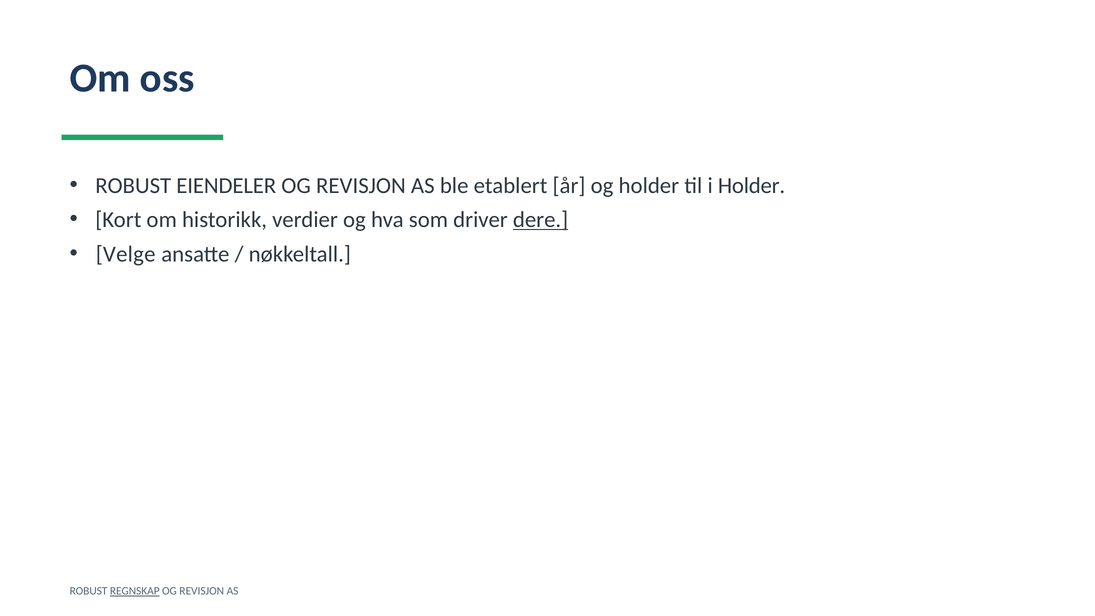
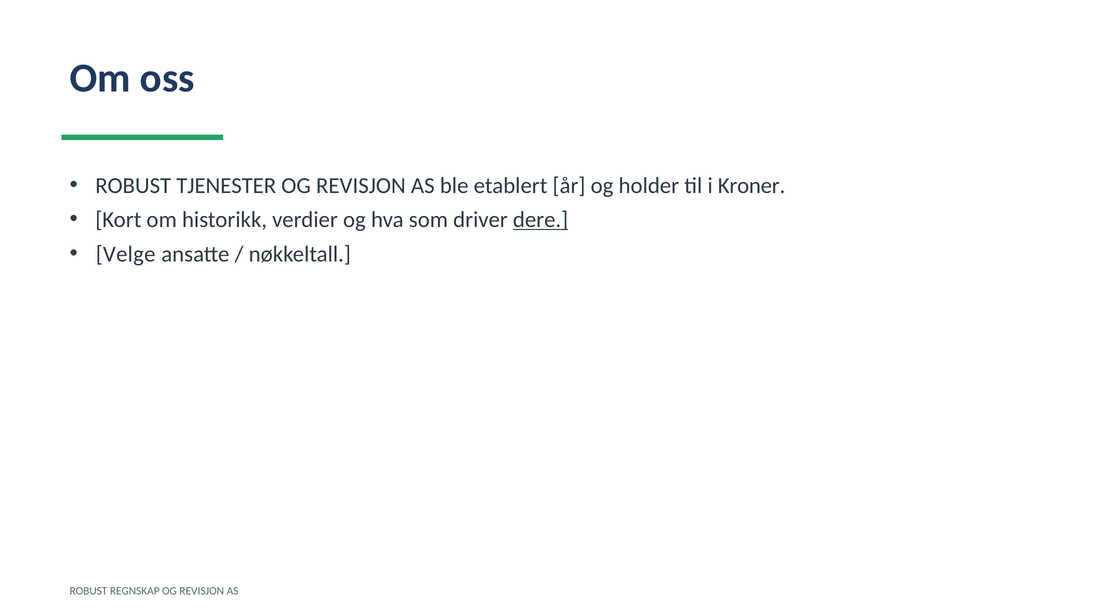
EIENDELER: EIENDELER -> TJENESTER (226, 185)
i Holder: Holder -> Kroner (752, 185)
REGNSKAP underline: present -> none (135, 591)
